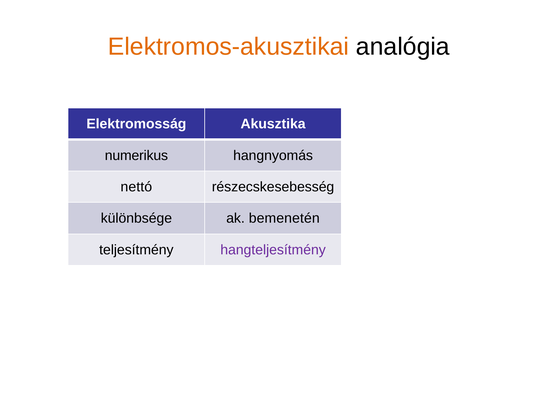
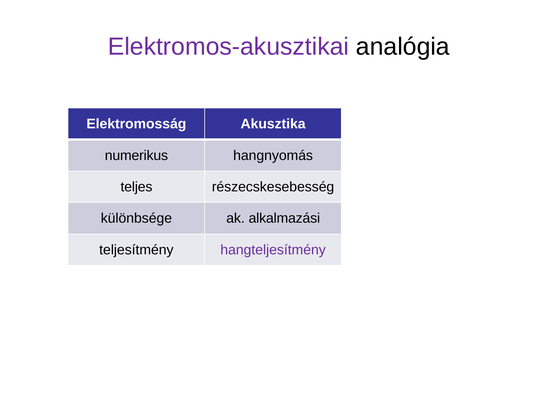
Elektromos-akusztikai colour: orange -> purple (228, 47)
nettó: nettó -> teljes (136, 187)
bemenetén: bemenetén -> alkalmazási (284, 219)
